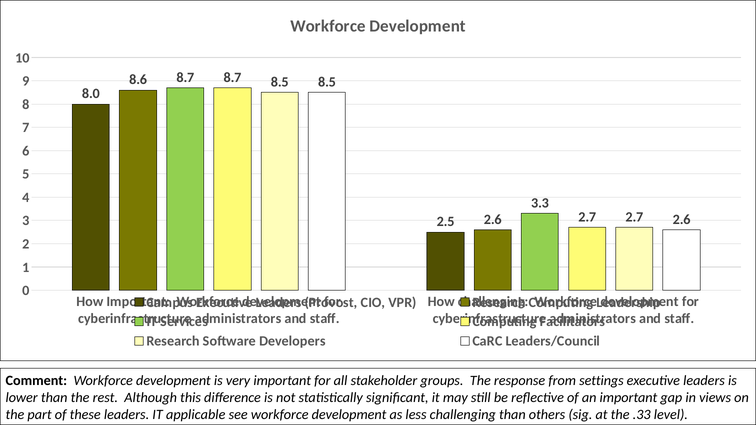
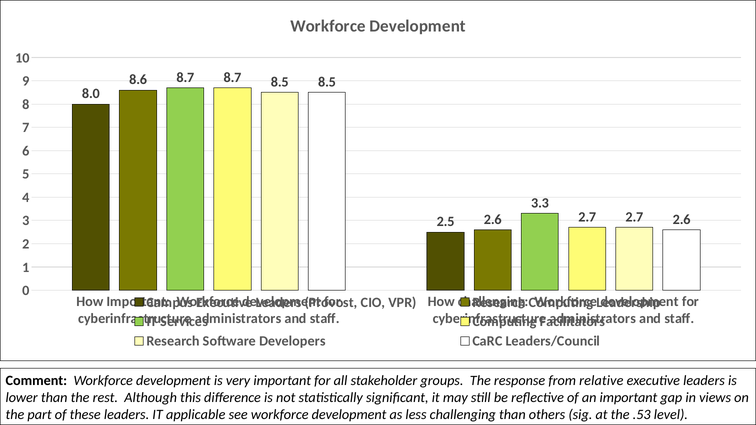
settings: settings -> relative (601, 381)
.33: .33 -> .53 (642, 415)
